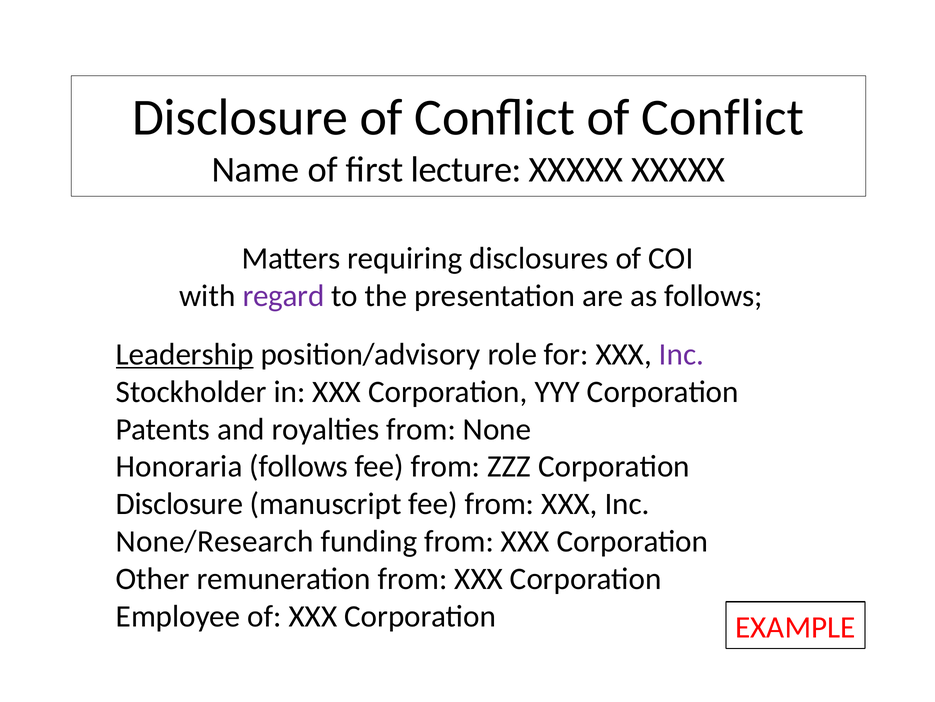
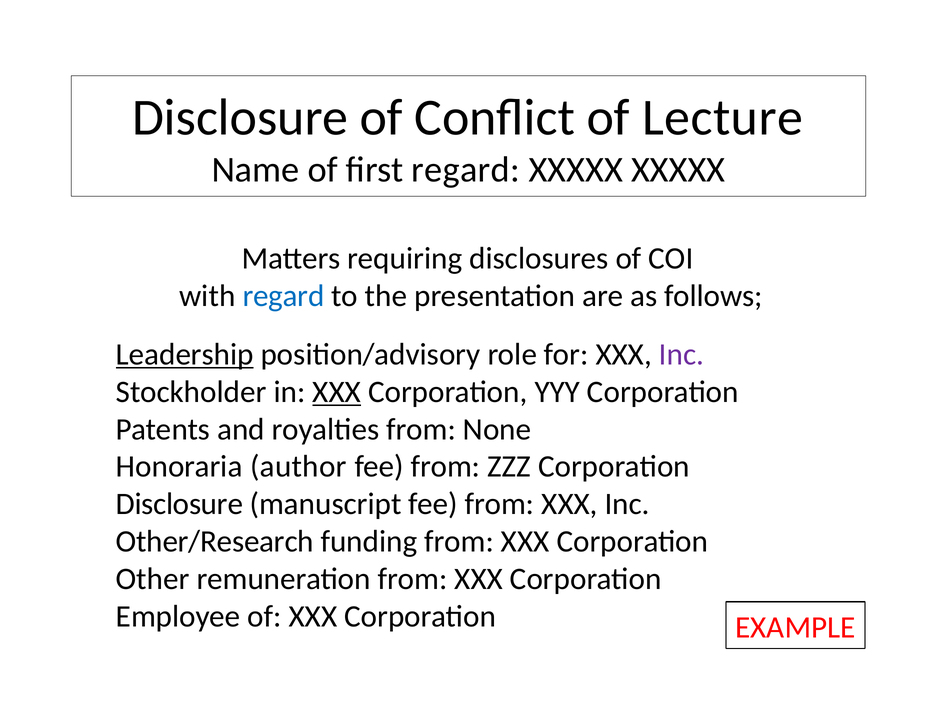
Conflict of Conflict: Conflict -> Lecture (723, 118)
first lecture: lecture -> regard (466, 169)
regard colour: purple -> blue (283, 296)
XXX underline: none -> present (337, 391)
Honoraria follows: follows -> author (298, 466)
None/Research: None/Research -> Other/Research (215, 541)
